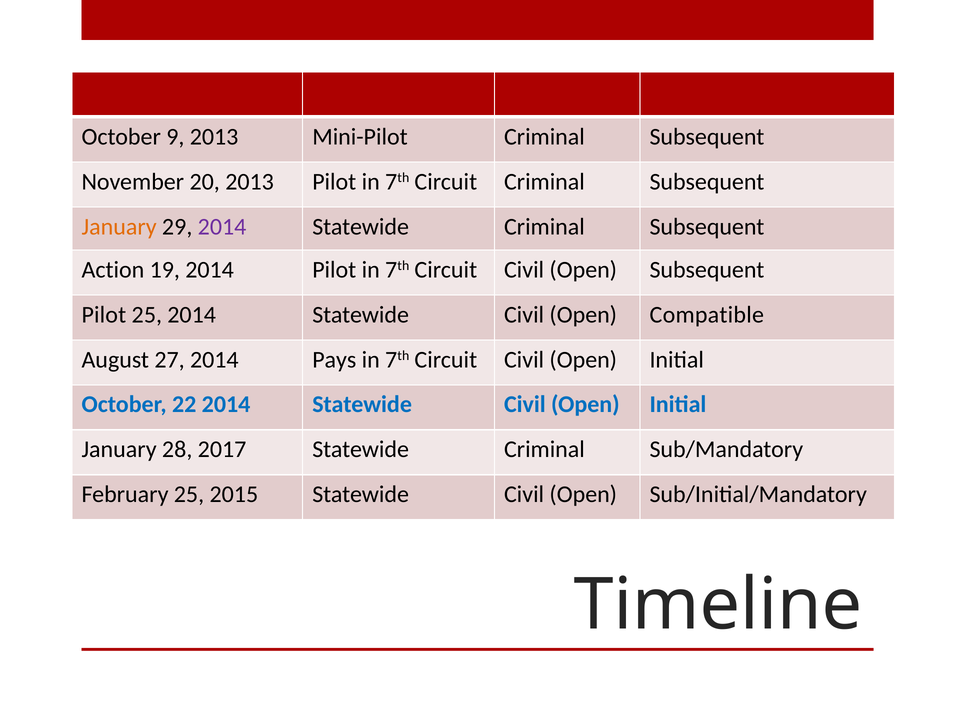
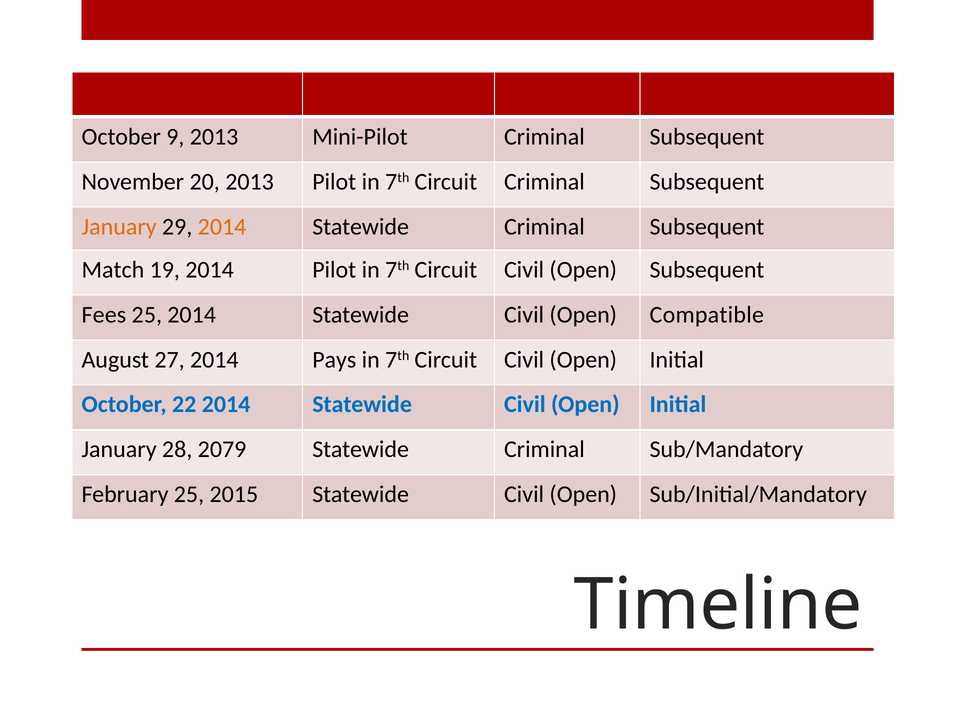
2014 colour: purple -> orange (222, 227)
Action: Action -> Match (113, 270)
Pilot: Pilot -> Fees (104, 315)
2017: 2017 -> 2079 (222, 450)
